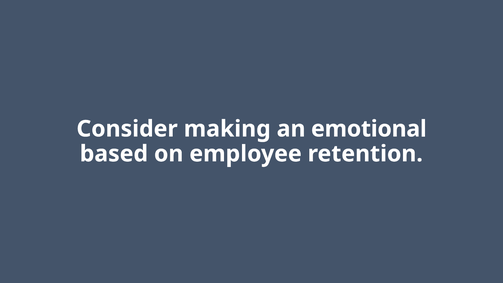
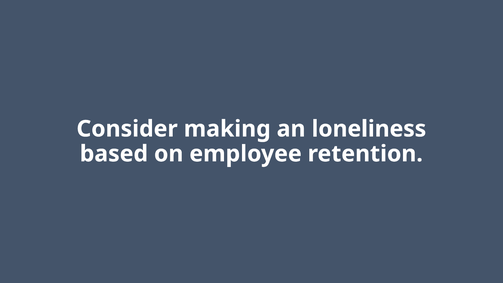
emotional: emotional -> loneliness (369, 129)
